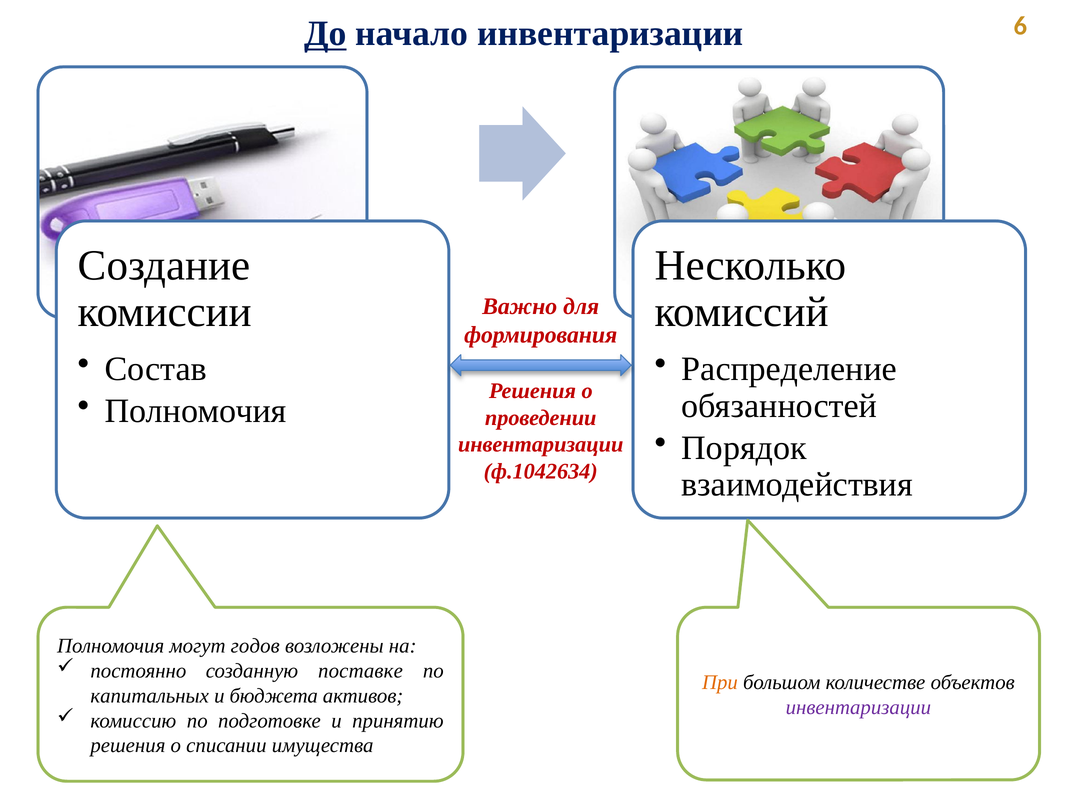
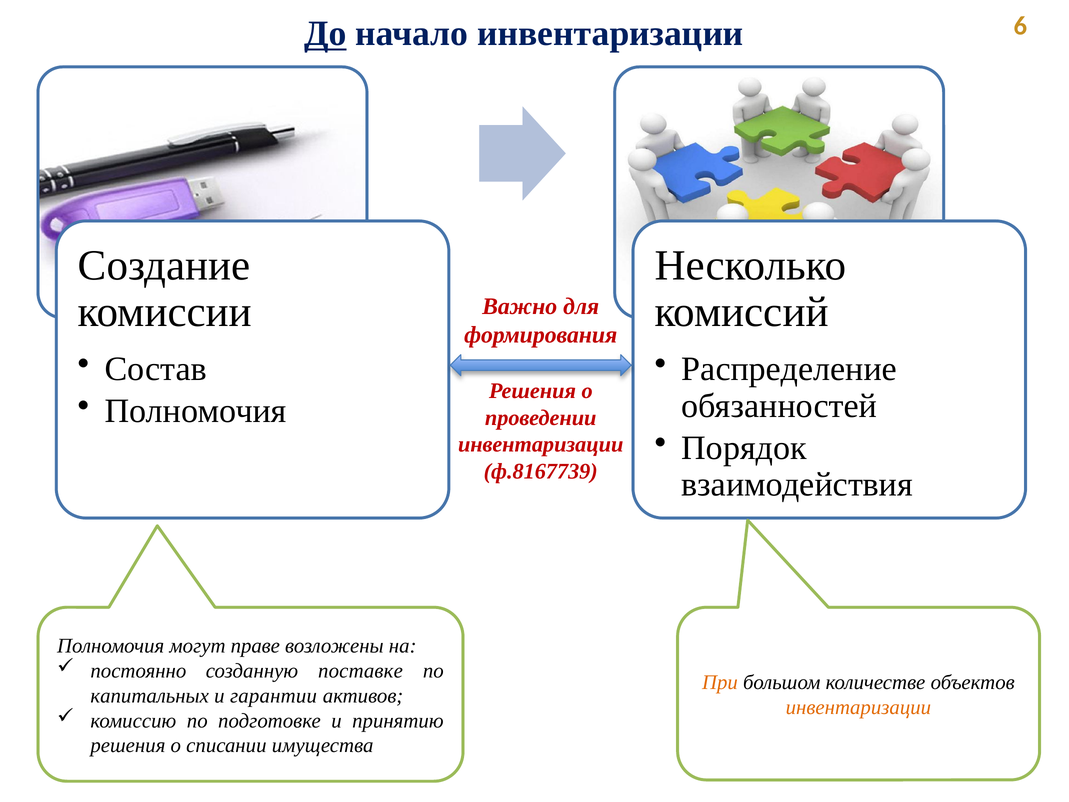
ф.1042634: ф.1042634 -> ф.8167739 (541, 471)
годов: годов -> праве (255, 646)
бюджета: бюджета -> гарантии (273, 695)
инвентаризации colour: purple -> orange (858, 707)
